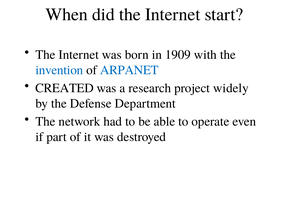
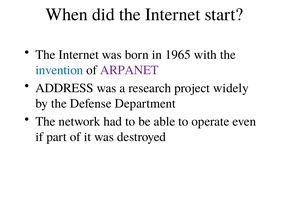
1909: 1909 -> 1965 (178, 55)
ARPANET colour: blue -> purple (129, 70)
CREATED: CREATED -> ADDRESS (64, 88)
